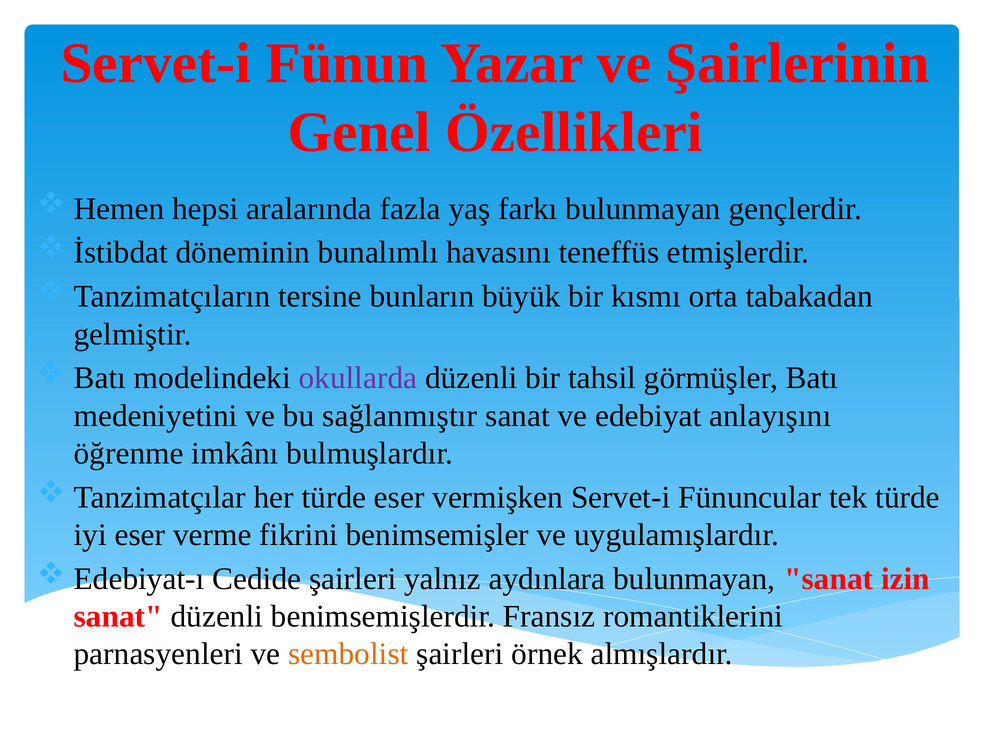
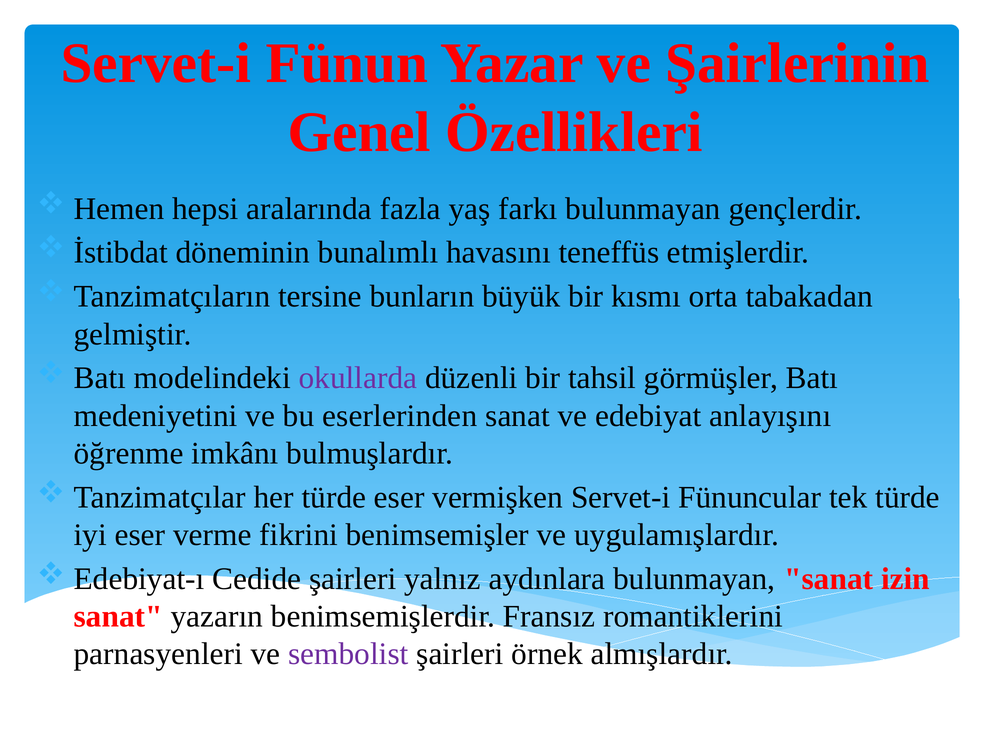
sağlanmıştır: sağlanmıştır -> eserlerinden (400, 416)
sanat düzenli: düzenli -> yazarın (217, 617)
sembolist colour: orange -> purple (348, 654)
